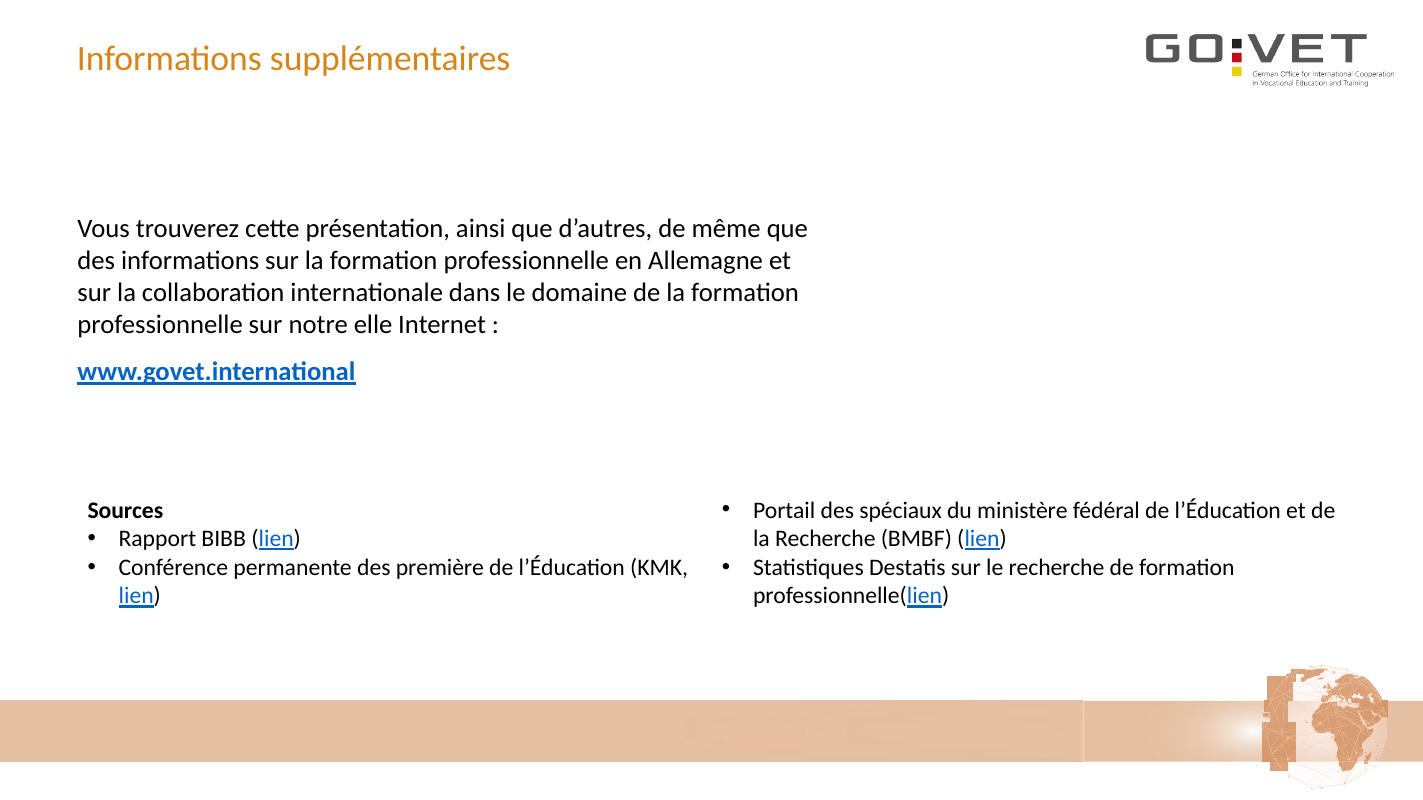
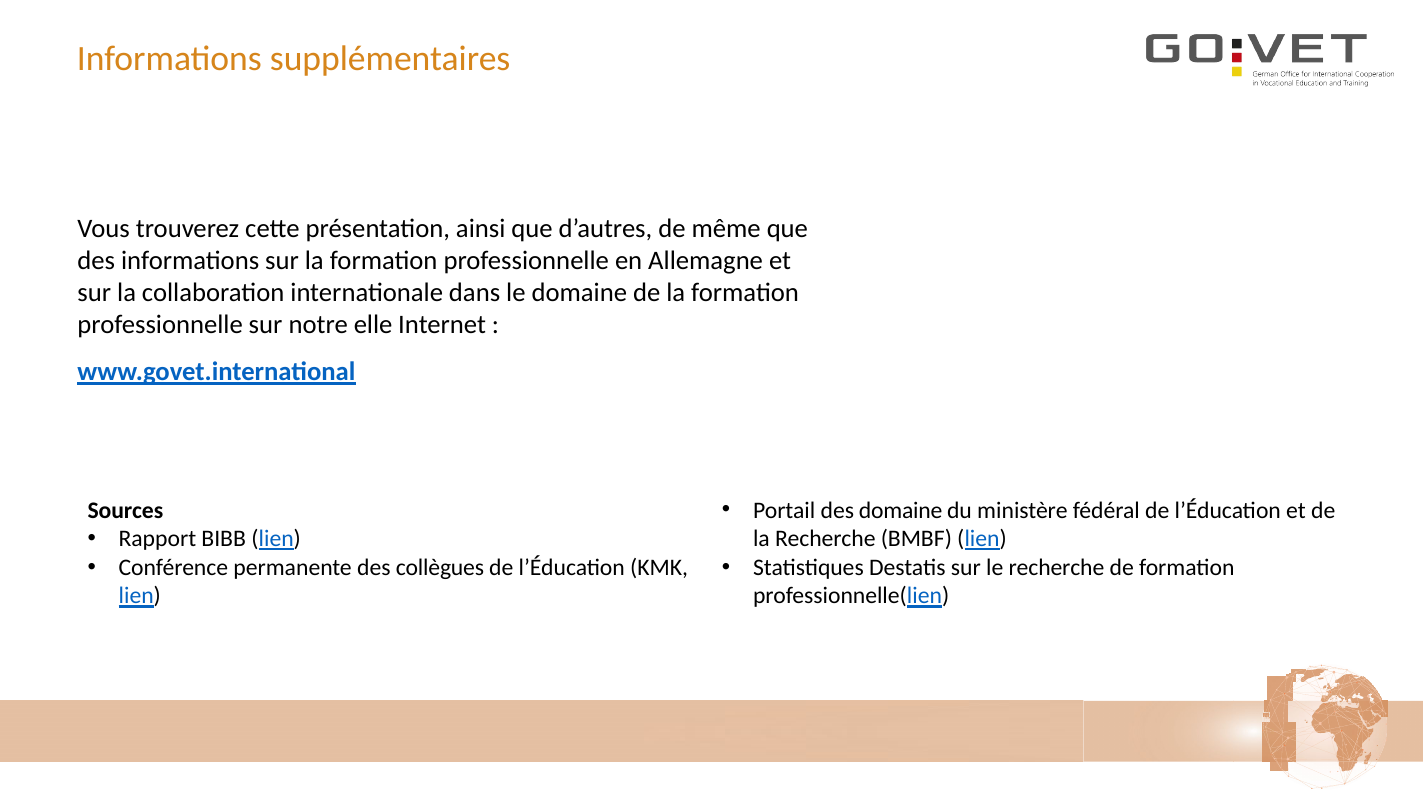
des spéciaux: spéciaux -> domaine (901, 511)
première: première -> collègues (440, 568)
